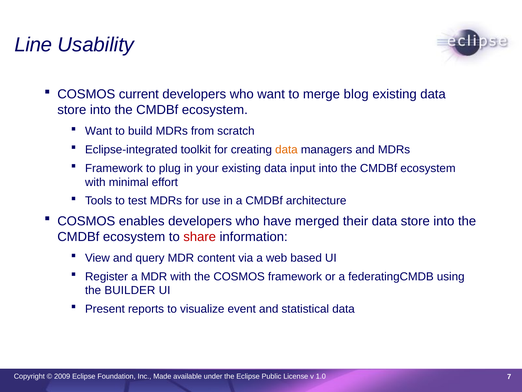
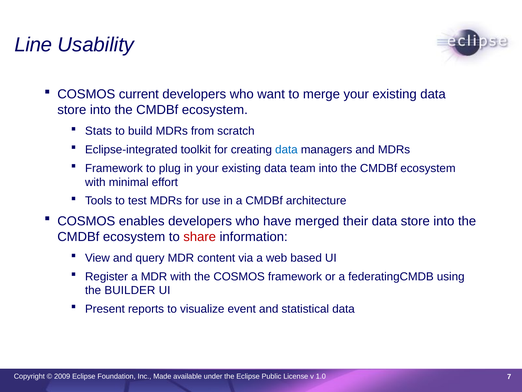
merge blog: blog -> your (356, 94)
Want: Want -> Stats (98, 131)
data colour: orange -> blue (286, 150)
input: input -> team (303, 168)
